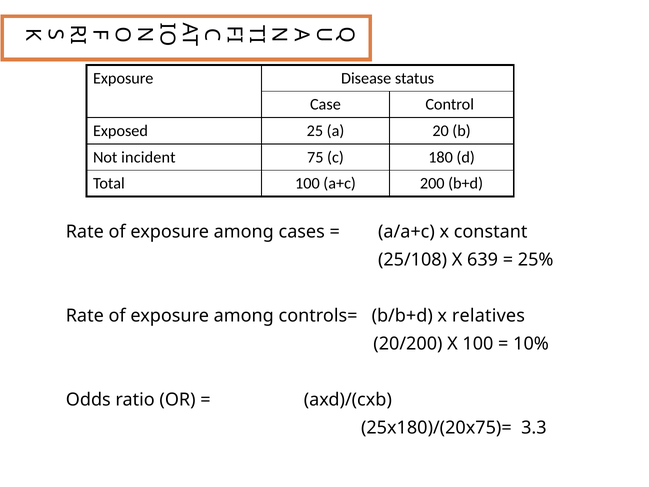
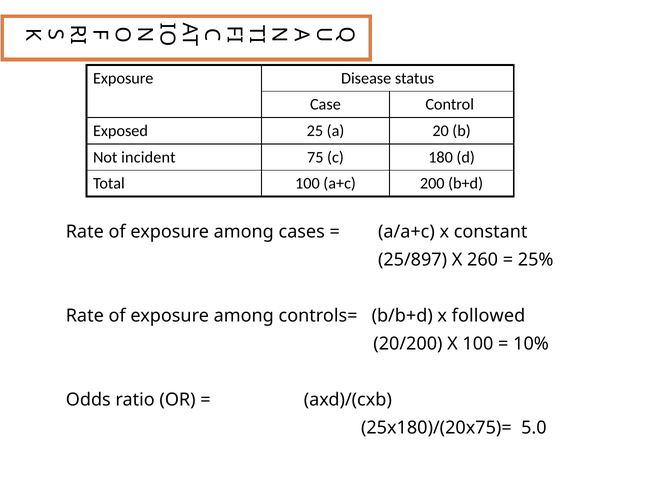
25/108: 25/108 -> 25/897 (413, 260)
639: 639 -> 260 (483, 260)
relatives: relatives -> followed (489, 316)
3.3: 3.3 -> 5.0 (534, 427)
